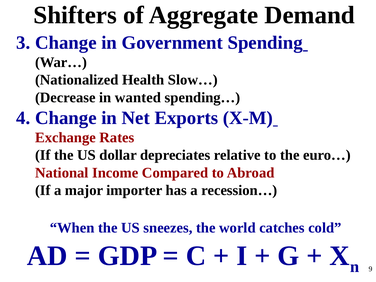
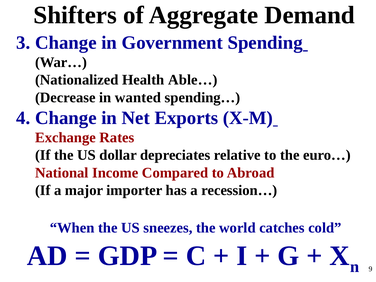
Slow…: Slow… -> Able… (193, 80)
